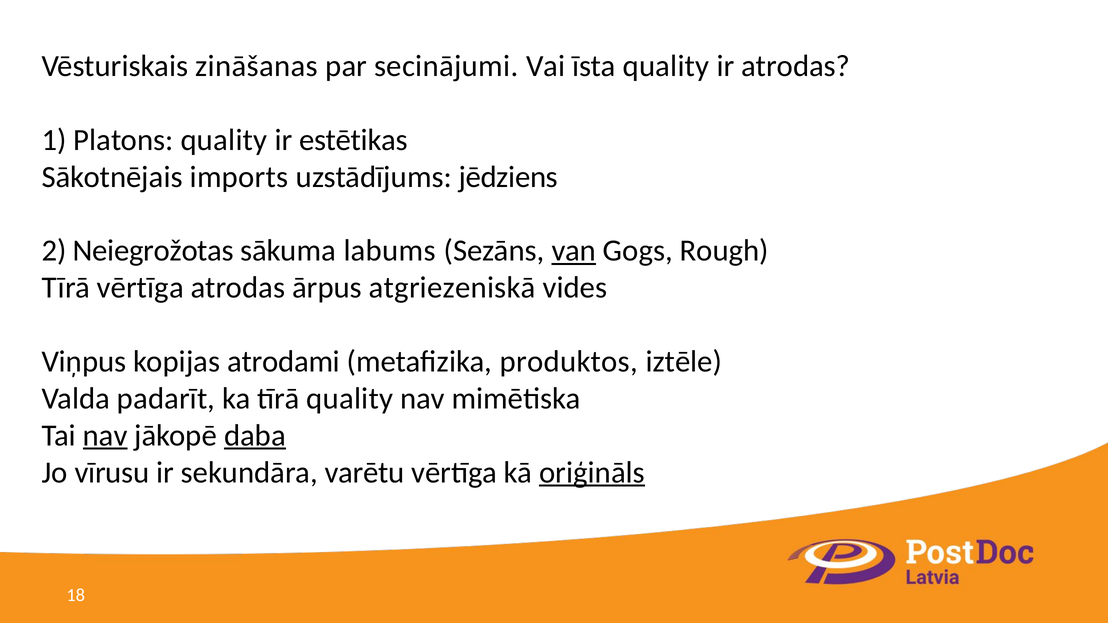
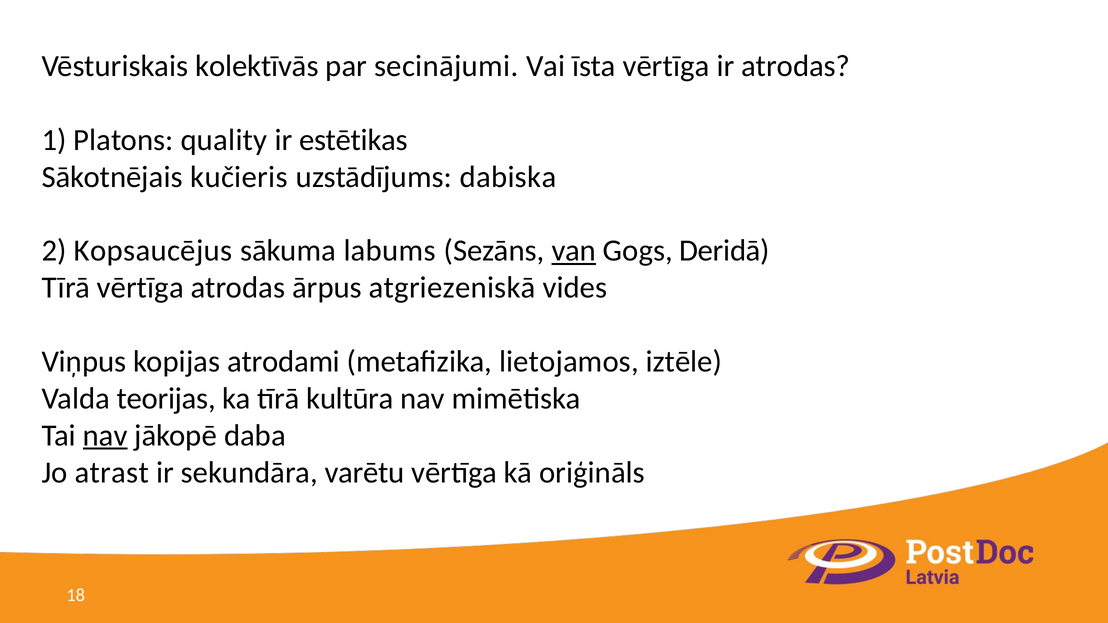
zināšanas: zināšanas -> kolektīvās (257, 66)
īsta quality: quality -> vērtīga (666, 66)
imports: imports -> kučieris (239, 177)
jēdziens: jēdziens -> dabiska (508, 177)
Neiegrožotas: Neiegrožotas -> Kopsaucējus (153, 251)
Rough: Rough -> Deridā (724, 251)
produktos: produktos -> lietojamos (569, 362)
padarīt: padarīt -> teorijas (166, 399)
tīrā quality: quality -> kultūra (350, 399)
daba underline: present -> none (255, 436)
vīrusu: vīrusu -> atrast (112, 473)
oriģināls underline: present -> none (592, 473)
